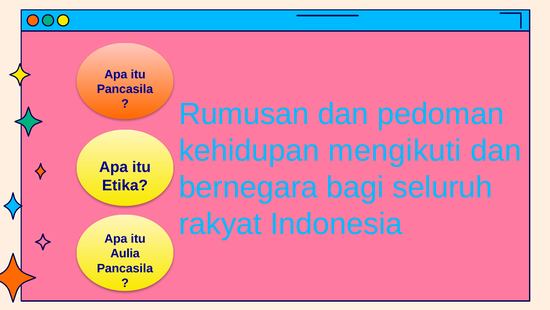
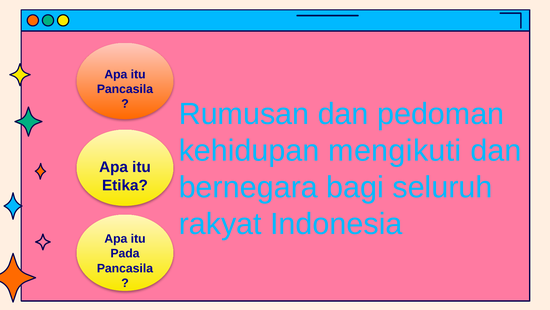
Aulia: Aulia -> Pada (125, 253)
